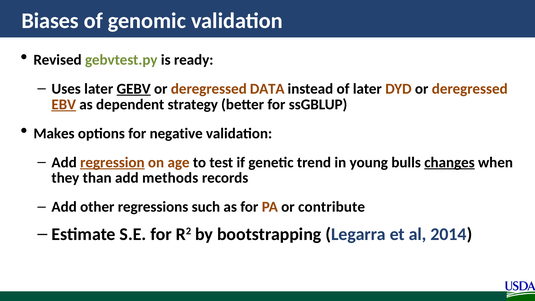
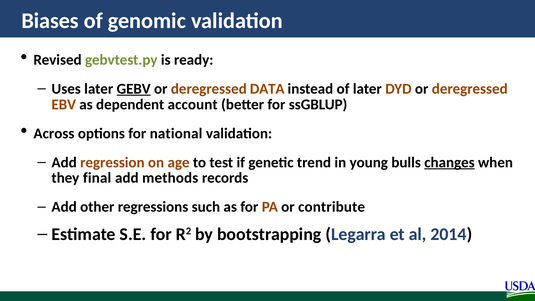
EBV underline: present -> none (64, 104)
strategy: strategy -> account (193, 104)
Makes: Makes -> Across (54, 133)
negative: negative -> national (176, 133)
regression underline: present -> none (112, 162)
than: than -> final (97, 178)
